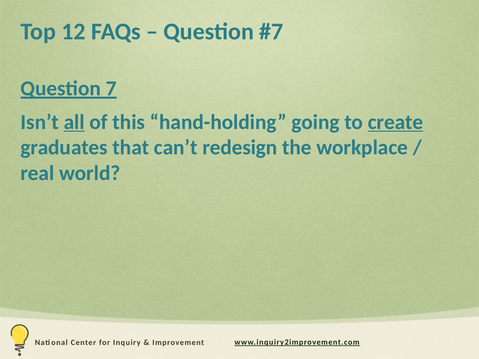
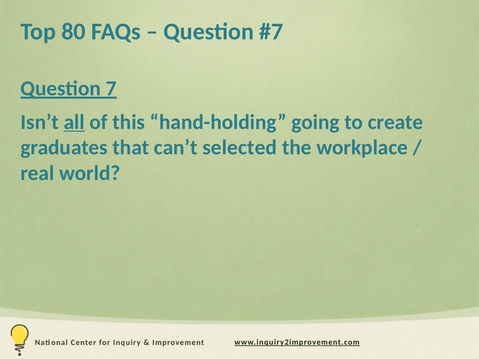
12: 12 -> 80 (74, 32)
create underline: present -> none (395, 122)
redesign: redesign -> selected (240, 148)
